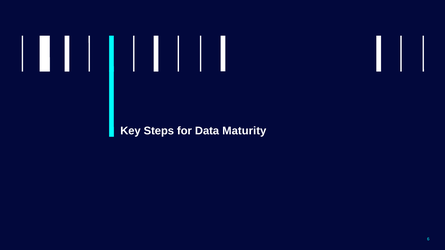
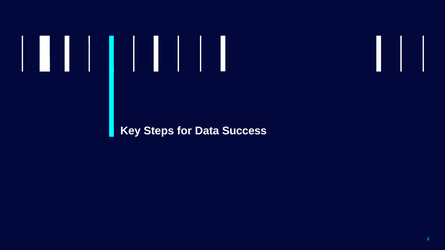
Maturity: Maturity -> Success (244, 131)
